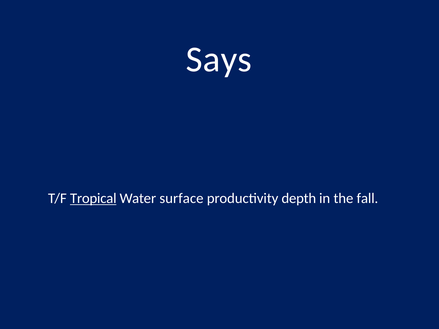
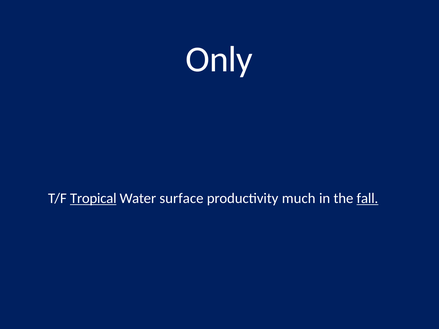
Says: Says -> Only (219, 60)
depth: depth -> much (299, 199)
fall underline: none -> present (367, 199)
